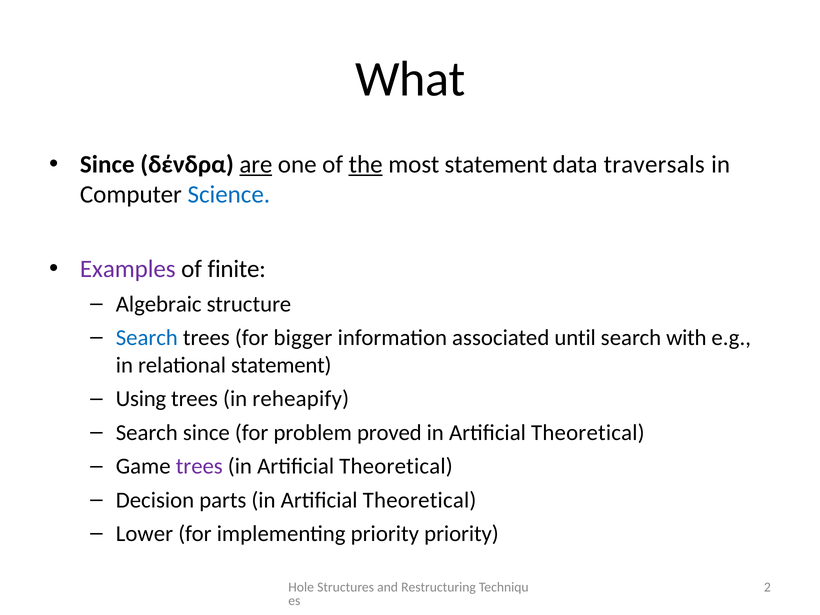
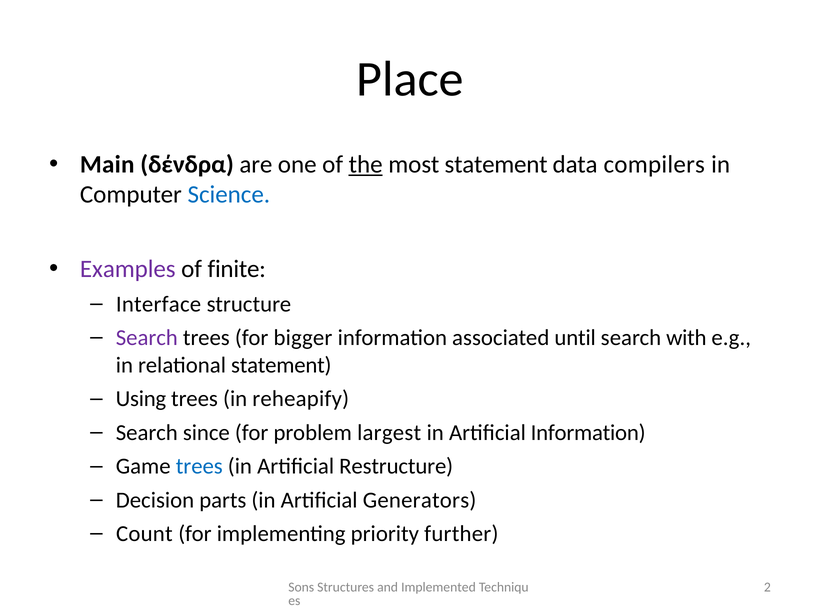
What: What -> Place (410, 79)
Since: Since -> Main (107, 164)
are underline: present -> none (256, 164)
traversals: traversals -> compilers (654, 164)
Algebraic: Algebraic -> Interface (159, 304)
Search colour: blue -> purple (147, 338)
proved: proved -> largest (389, 433)
Theoretical: Theoretical -> Information (588, 433)
trees colour: purple -> blue (199, 466)
Theoretical: Theoretical -> Restructure (396, 466)
Theoretical: Theoretical -> Generators (420, 500)
Lower: Lower -> Count (144, 534)
priority priority: priority -> further (461, 534)
Hole: Hole -> Sons (301, 587)
Restructuring: Restructuring -> Implemented (438, 587)
